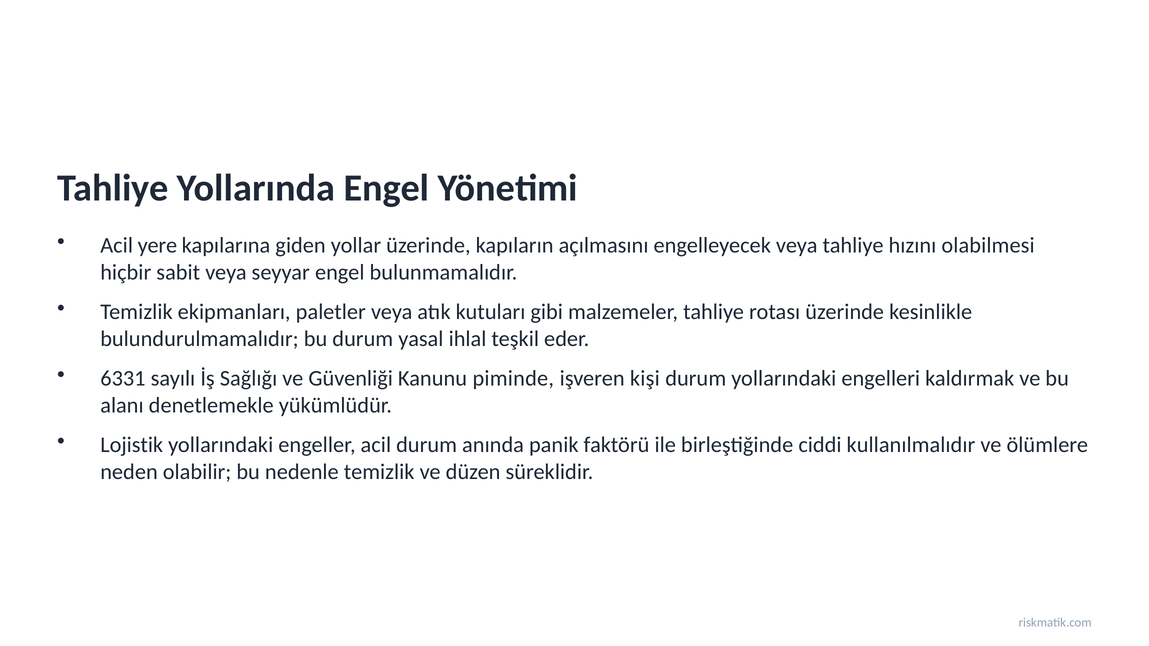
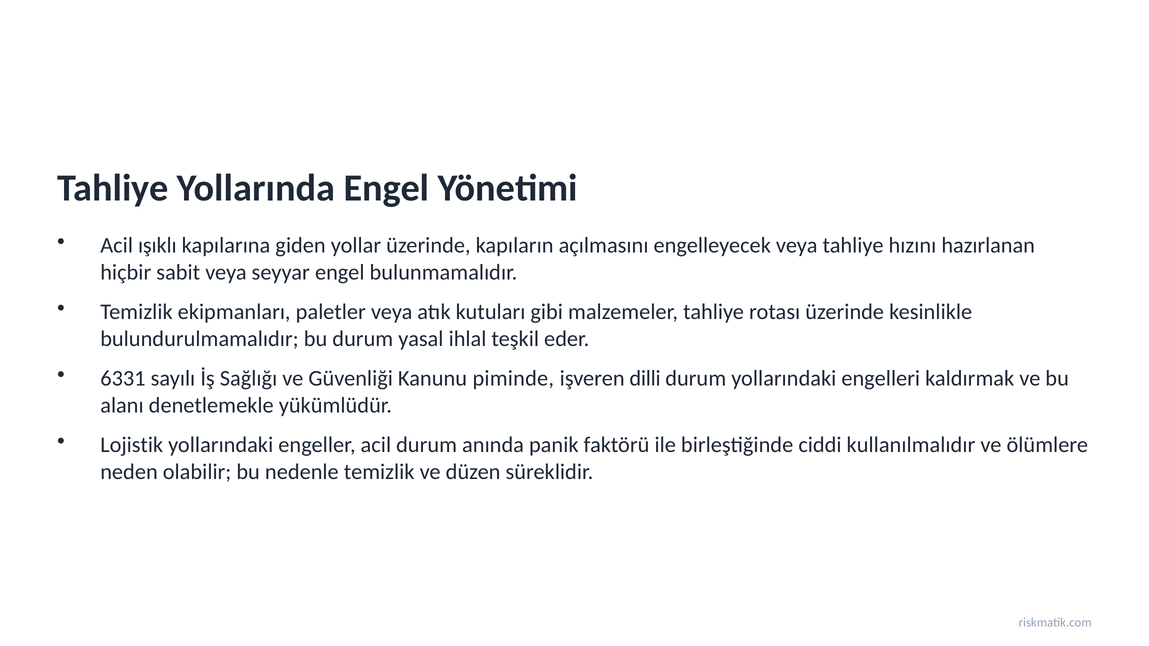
yere: yere -> ışıklı (157, 246)
olabilmesi: olabilmesi -> hazırlanan (988, 246)
kişi: kişi -> dilli (645, 379)
